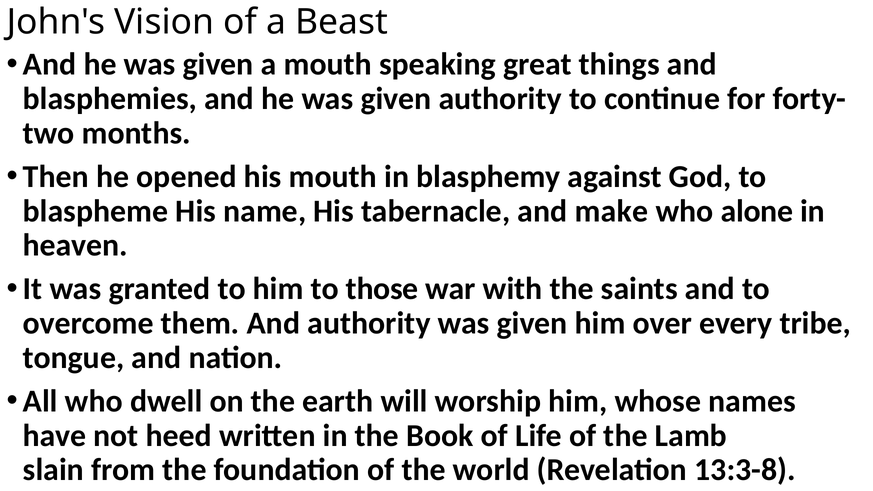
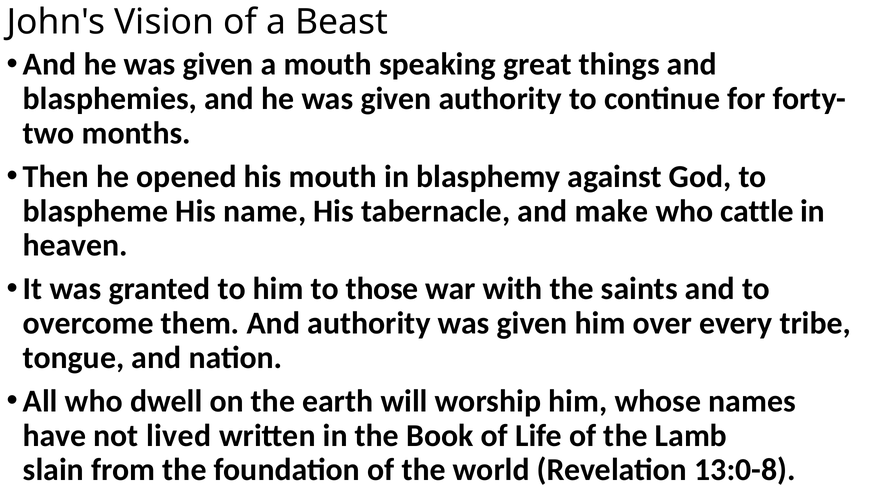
alone: alone -> cattle (757, 211)
heed: heed -> lived (179, 436)
13:3-8: 13:3-8 -> 13:0-8 (745, 470)
